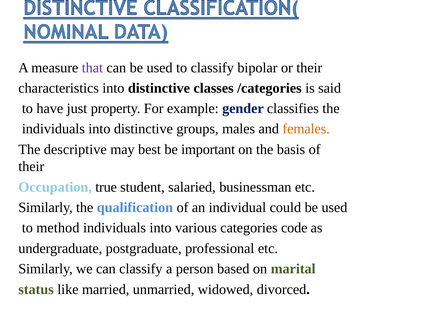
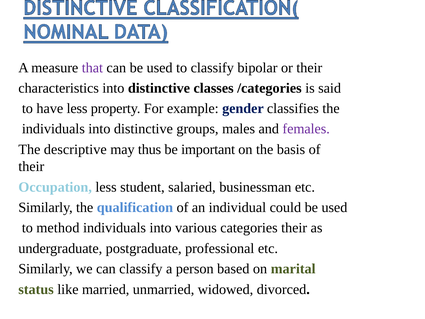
have just: just -> less (77, 108)
females colour: orange -> purple (306, 129)
best: best -> thus (150, 149)
Occupation true: true -> less (106, 187)
categories code: code -> their (294, 228)
